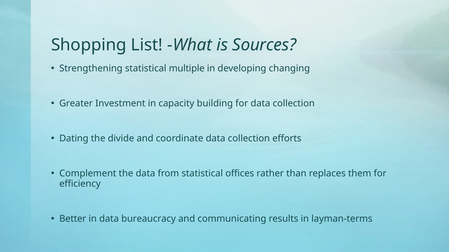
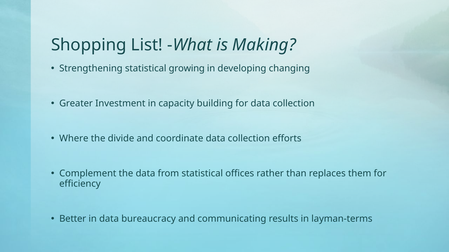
Sources: Sources -> Making (264, 45)
multiple: multiple -> growing (187, 68)
Dating: Dating -> Where (74, 139)
